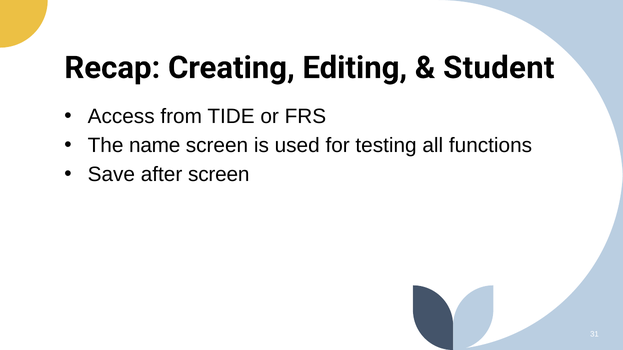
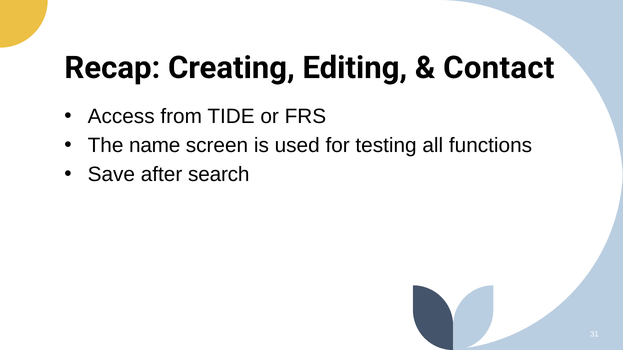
Student: Student -> Contact (499, 68)
after screen: screen -> search (219, 174)
